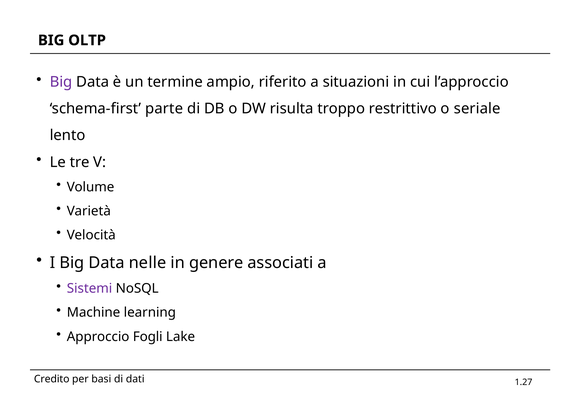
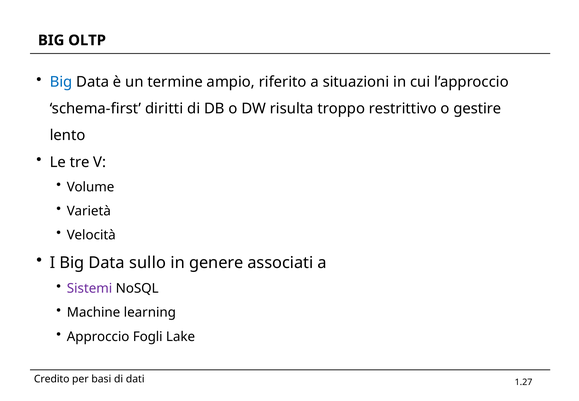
Big colour: purple -> blue (61, 82)
parte: parte -> diritti (164, 109)
seriale: seriale -> gestire (477, 109)
nelle: nelle -> sullo (147, 263)
